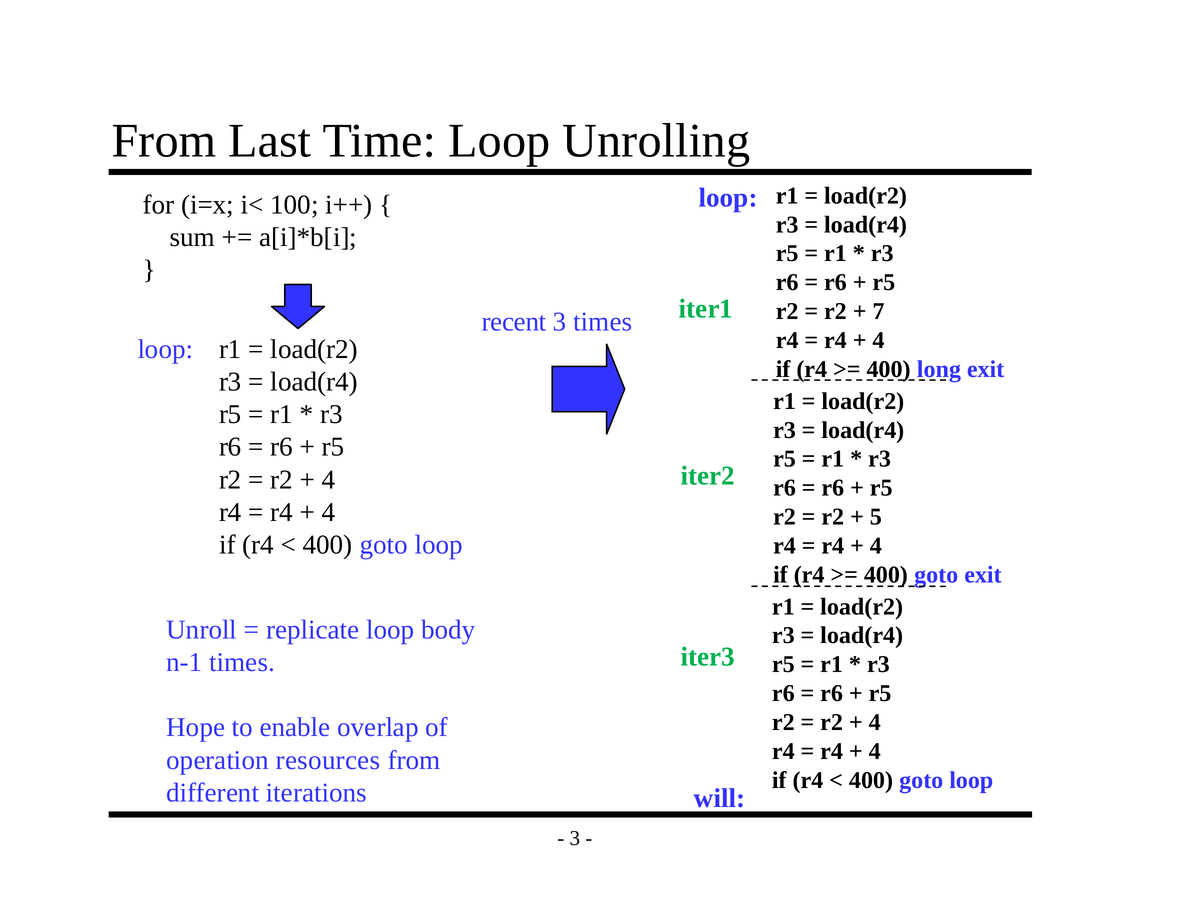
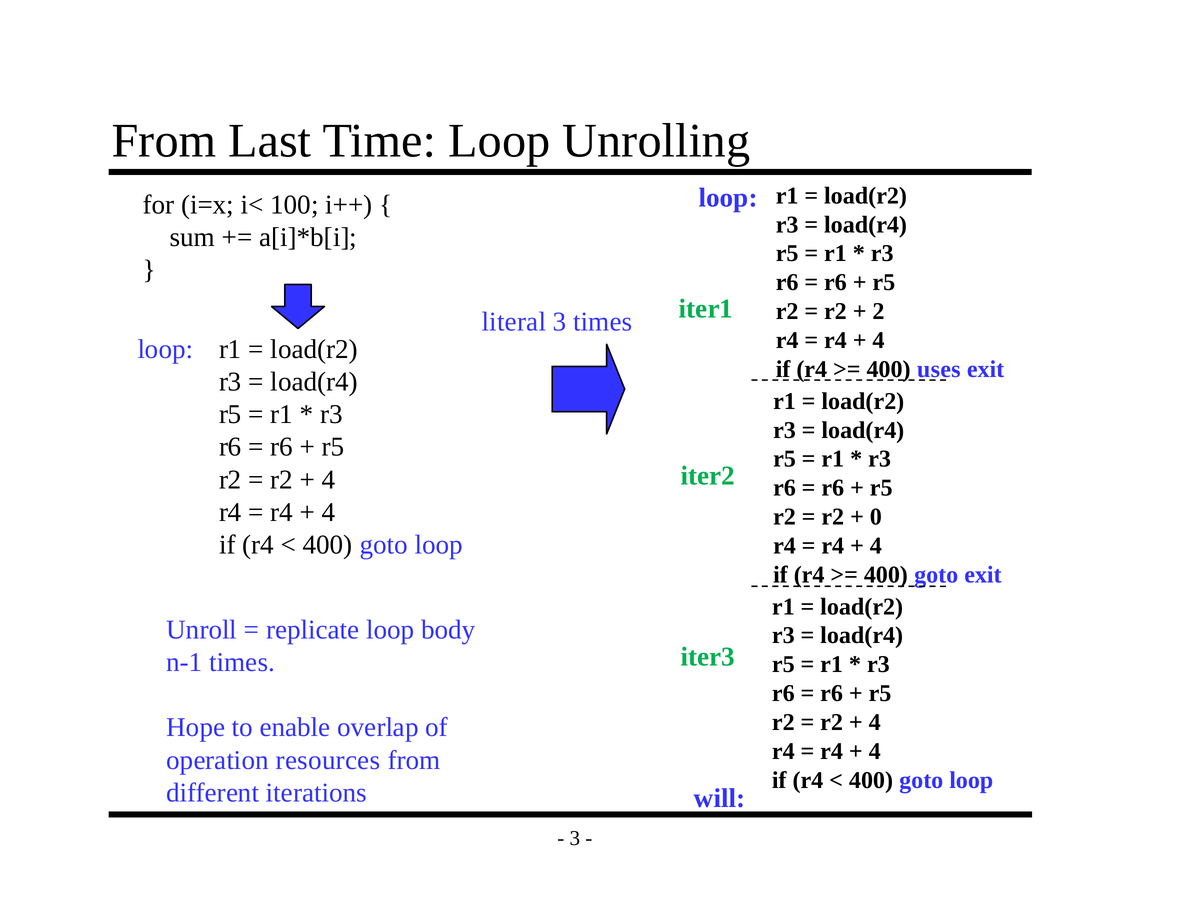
7: 7 -> 2 (879, 312)
recent: recent -> literal (514, 322)
long: long -> uses (939, 369)
5: 5 -> 0 (876, 517)
